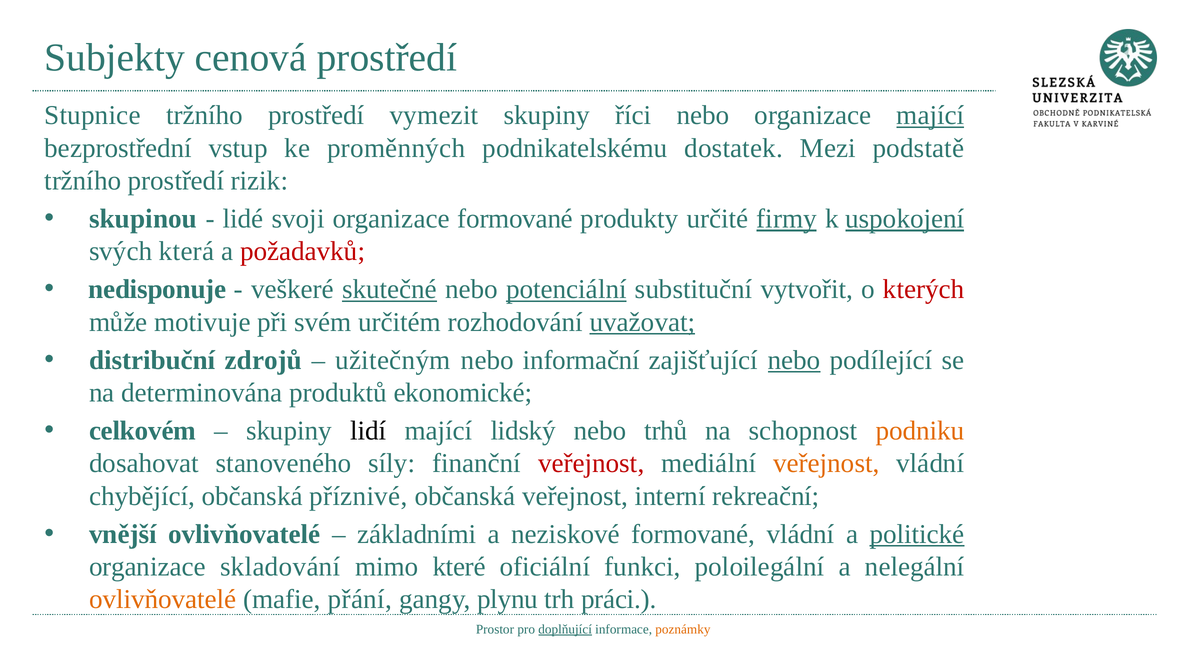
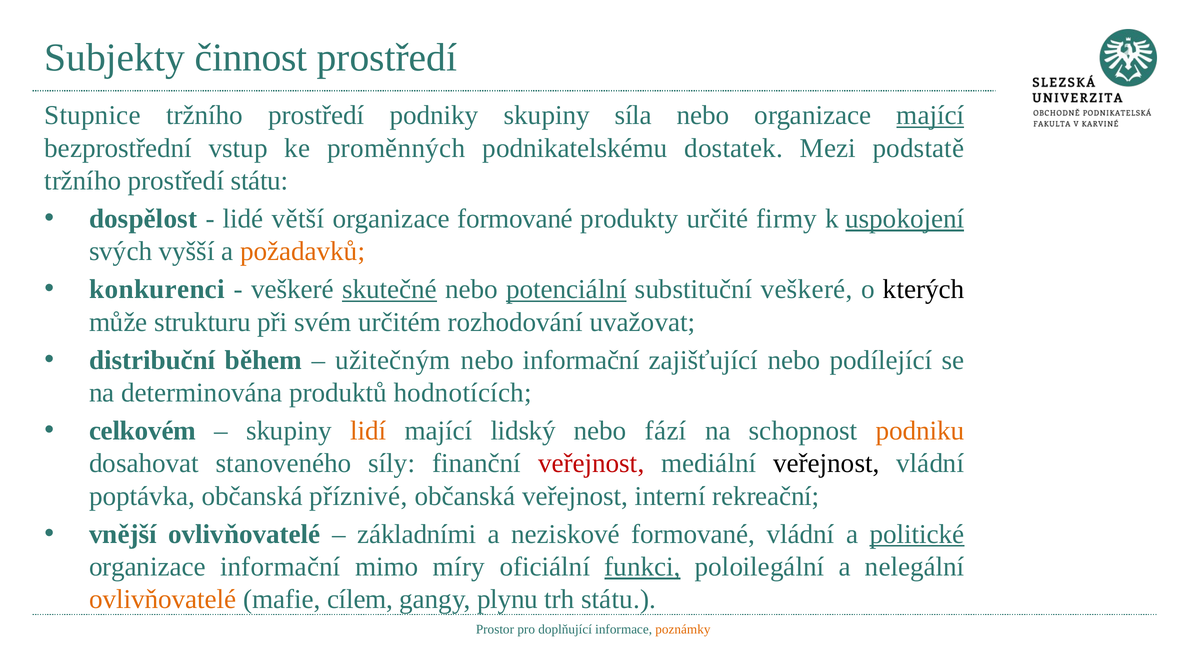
cenová: cenová -> činnost (251, 58)
vymezit: vymezit -> podniky (434, 115)
říci: říci -> síla (633, 115)
prostředí rizik: rizik -> státu (260, 181)
skupinou: skupinou -> dospělost (143, 219)
svoji: svoji -> větší (298, 219)
firmy underline: present -> none (787, 219)
která: která -> vyšší (187, 251)
požadavků colour: red -> orange (303, 251)
nedisponuje: nedisponuje -> konkurenci (157, 289)
substituční vytvořit: vytvořit -> veškeré (807, 289)
kterých colour: red -> black (924, 289)
motivuje: motivuje -> strukturu (203, 322)
uvažovat underline: present -> none (642, 322)
zdrojů: zdrojů -> během (263, 360)
nebo underline: present -> none (794, 360)
ekonomické: ekonomické -> hodnotících (463, 393)
lidí colour: black -> orange (368, 431)
trhů: trhů -> fází (666, 431)
veřejnost colour: orange -> black (826, 463)
chybějící: chybějící -> poptávka (142, 496)
organizace skladování: skladování -> informační (280, 567)
které: které -> míry (459, 567)
funkci underline: none -> present (642, 567)
přání: přání -> cílem (360, 599)
trh práci: práci -> státu (619, 599)
doplňující underline: present -> none (565, 629)
